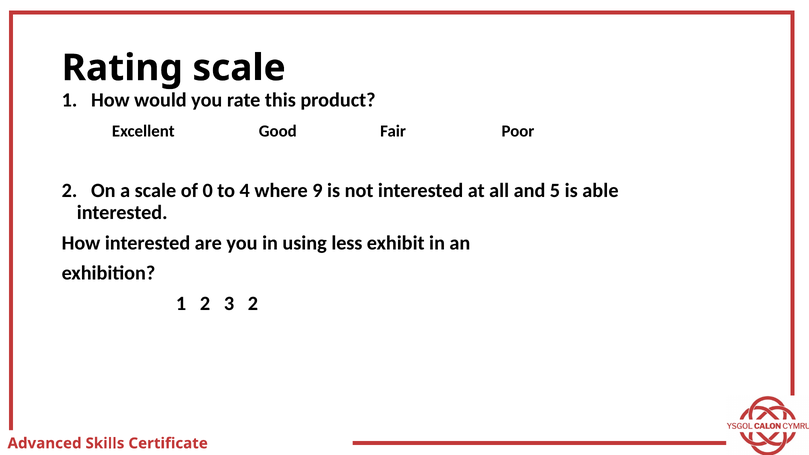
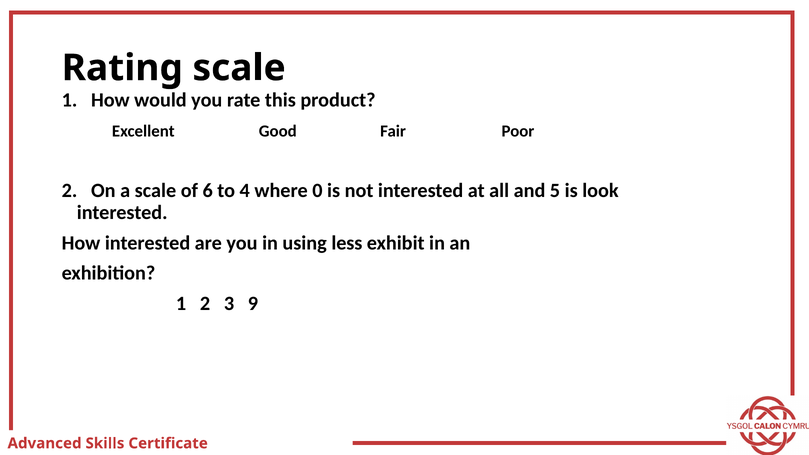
0: 0 -> 6 (208, 191)
9: 9 -> 0 (317, 191)
able: able -> look (600, 191)
3 2: 2 -> 9 (253, 303)
